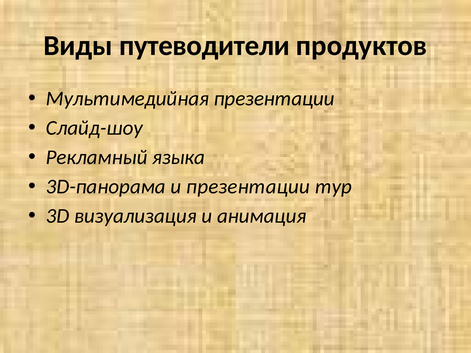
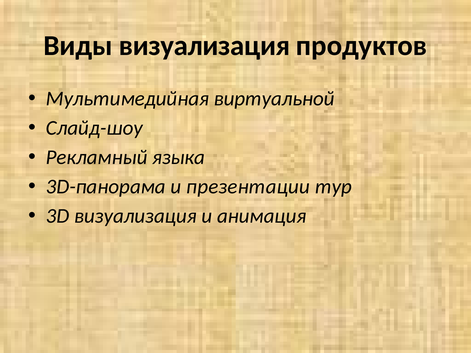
Виды путеводители: путеводители -> визуализация (204, 46)
Мультимедийная презентации: презентации -> виртуальной (274, 99)
